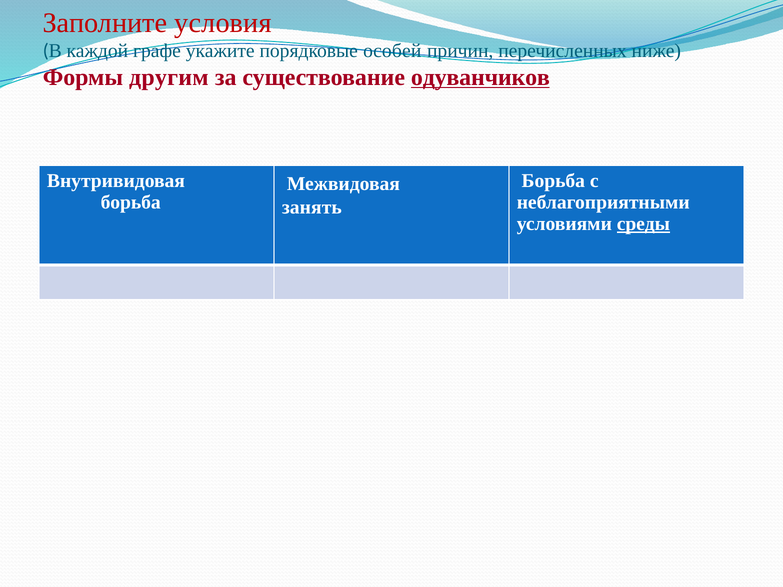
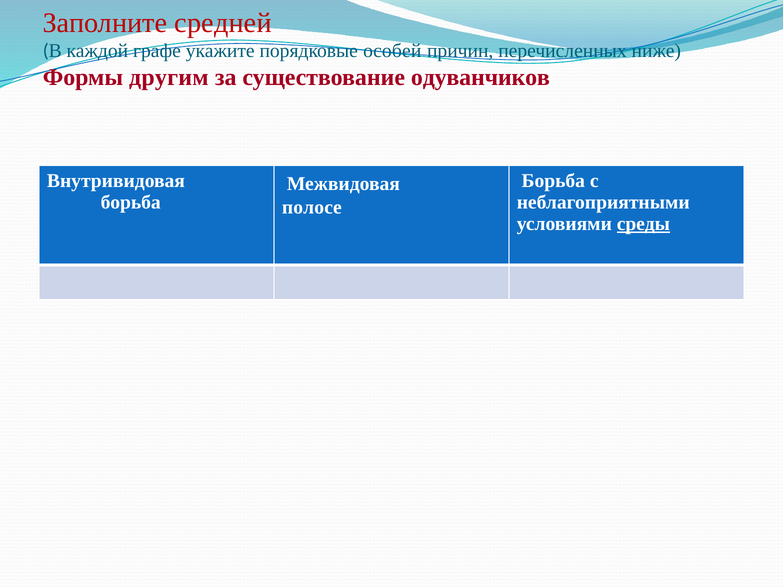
условия: условия -> средней (223, 23)
одуванчиков underline: present -> none (480, 77)
занять: занять -> полосе (312, 207)
